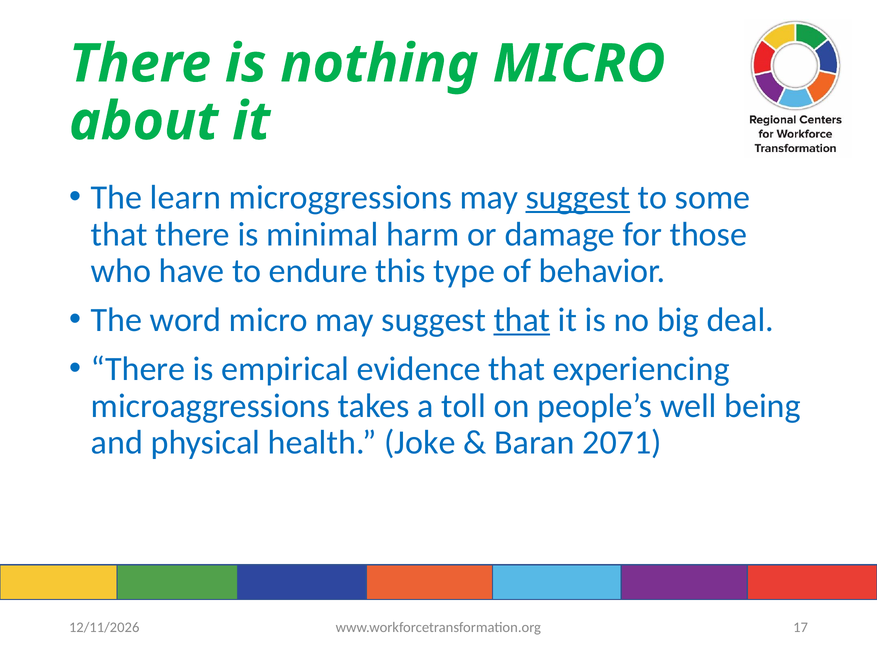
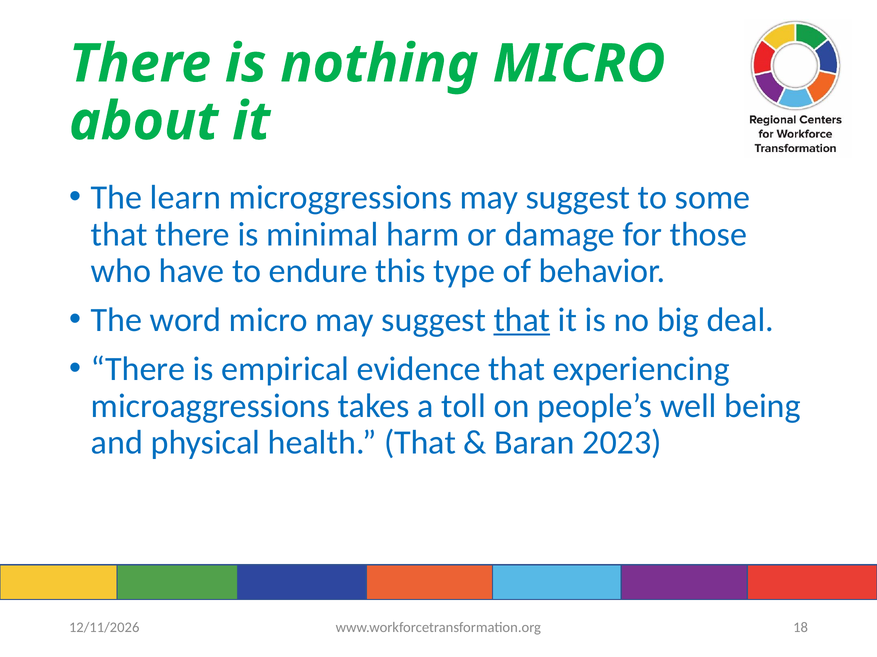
suggest underline: present -> none (578, 198)
health Joke: Joke -> That (420, 443)
2071: 2071 -> 2023 (622, 443)
17: 17 -> 18 (801, 628)
